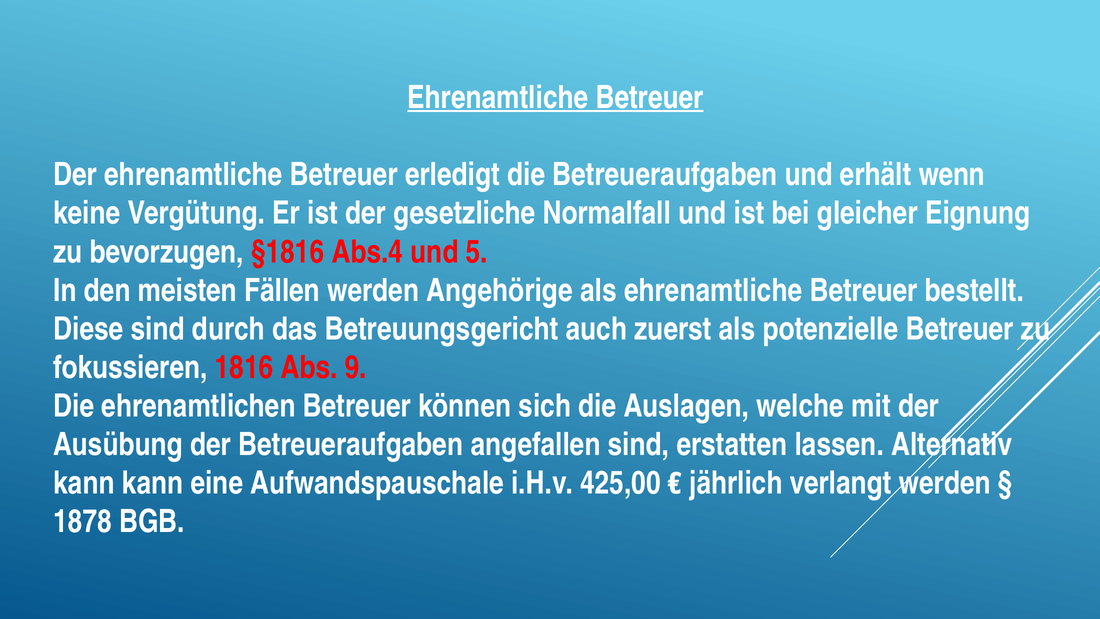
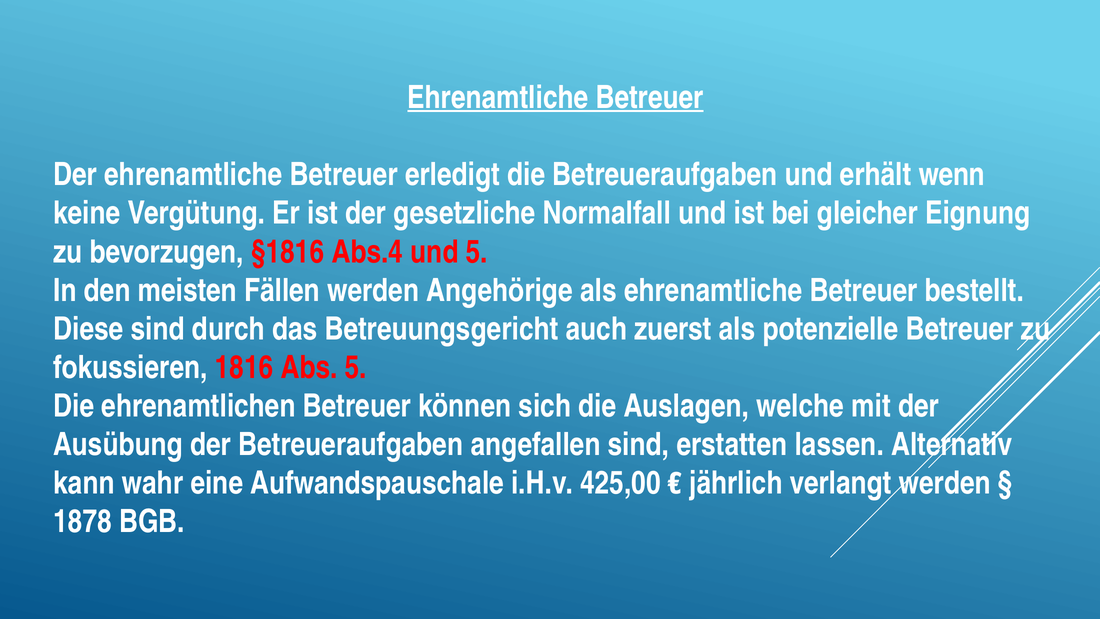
Abs 9: 9 -> 5 (356, 367)
kann kann: kann -> wahr (153, 483)
